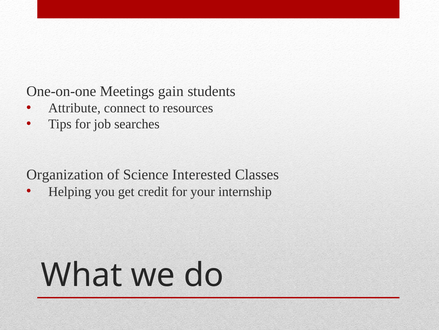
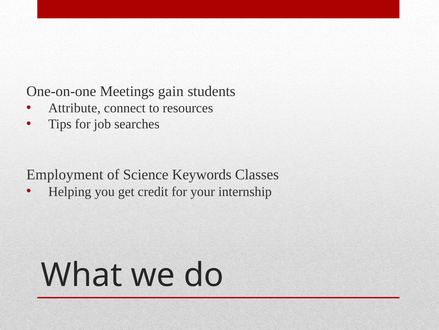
Organization: Organization -> Employment (65, 174)
Interested: Interested -> Keywords (202, 174)
